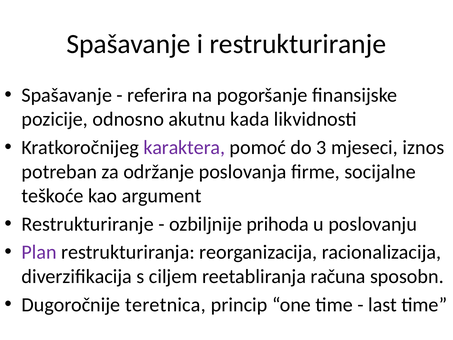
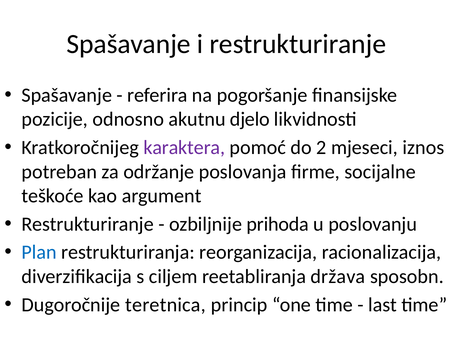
kada: kada -> djelo (250, 119)
3: 3 -> 2 (321, 147)
Plan colour: purple -> blue (39, 252)
računa: računa -> država (338, 276)
